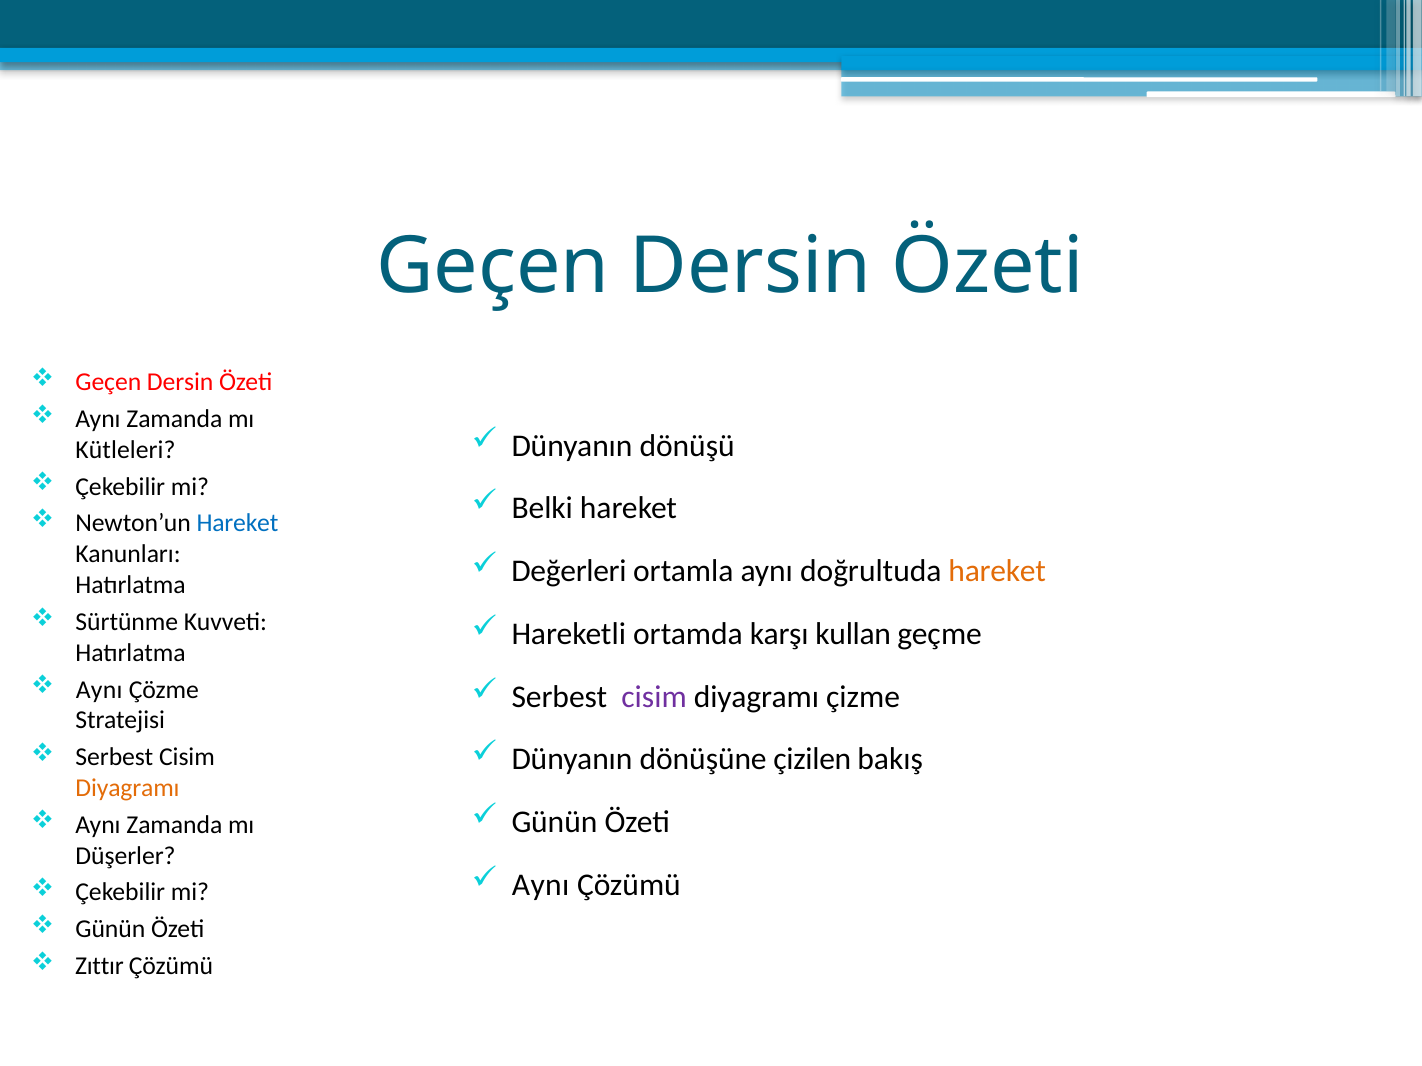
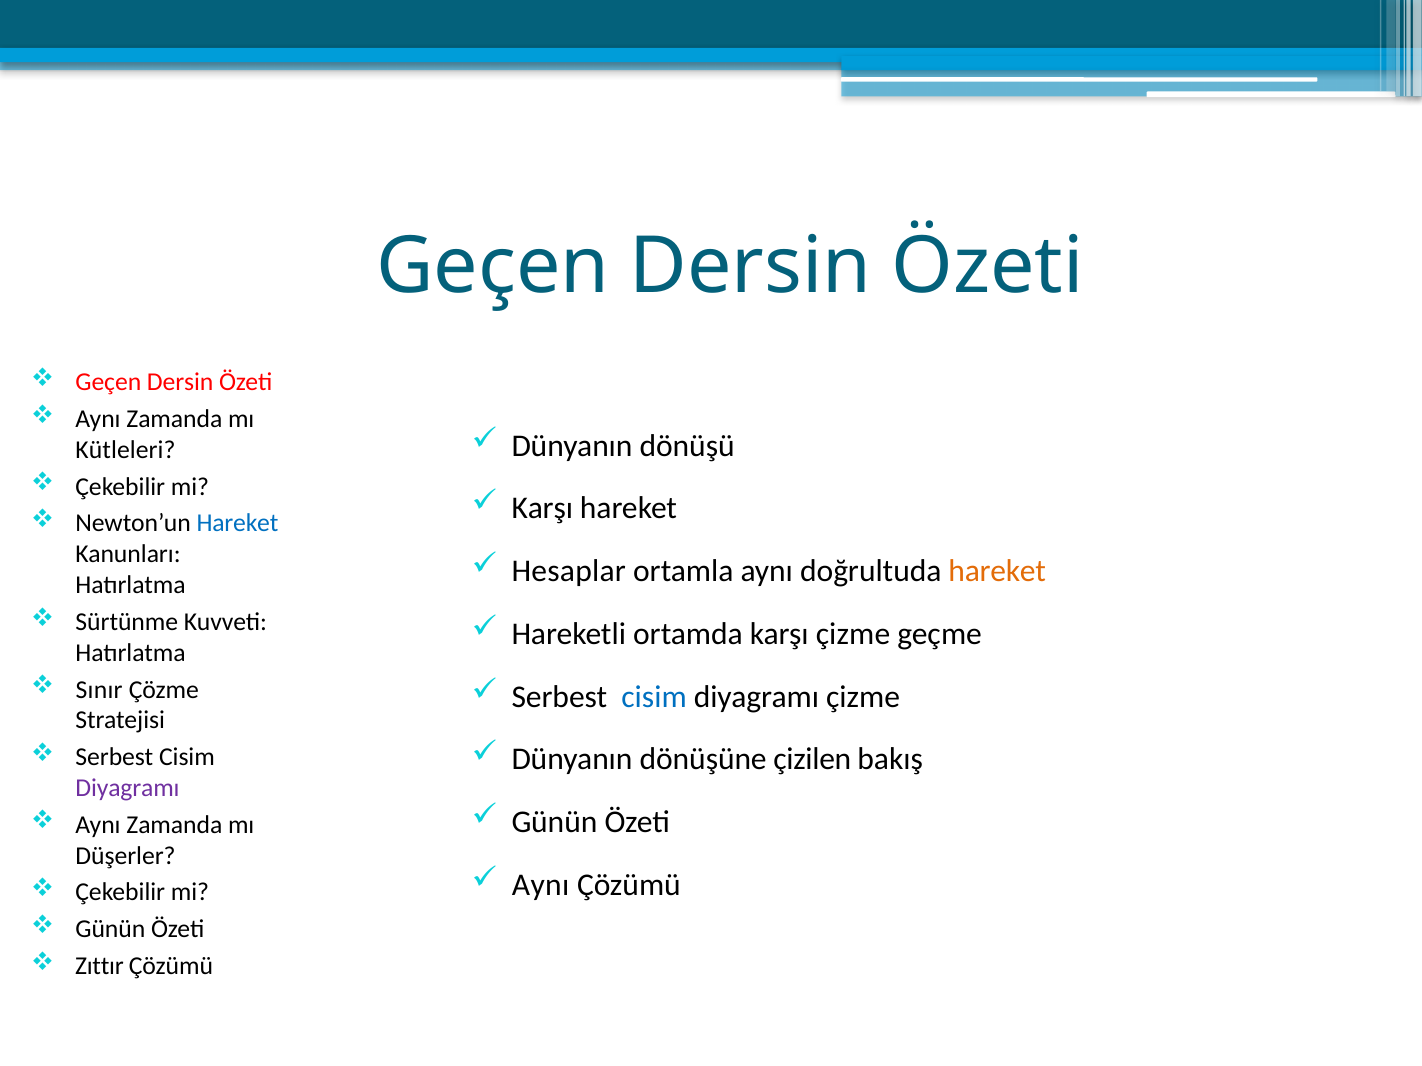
Belki: Belki -> Karşı (542, 509)
Değerleri: Değerleri -> Hesaplar (569, 571)
karşı kullan: kullan -> çizme (853, 634)
Aynı: Aynı -> Sınır (99, 690)
cisim colour: purple -> blue (654, 697)
Diyagramı colour: orange -> purple (128, 788)
